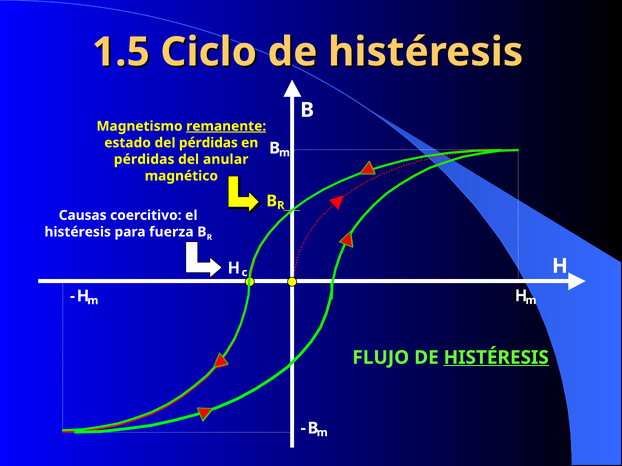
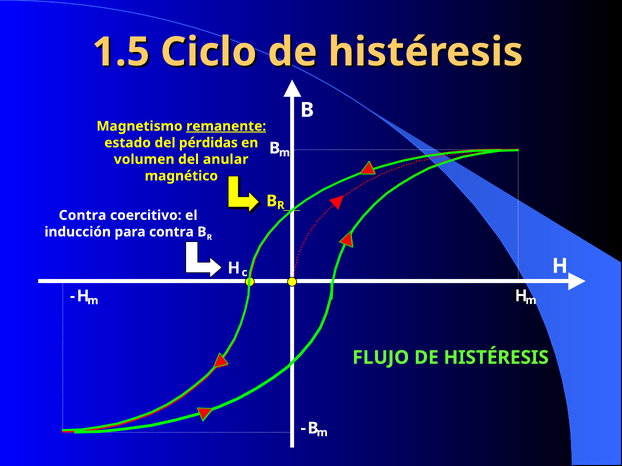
pérdidas: pérdidas -> volumen (144, 159)
Causas: Causas -> Contra (83, 216)
histéresis: histéresis -> inducción (78, 232)
para fuerza: fuerza -> contra (171, 232)
HISTÉRESIS underline: present -> none (496, 358)
